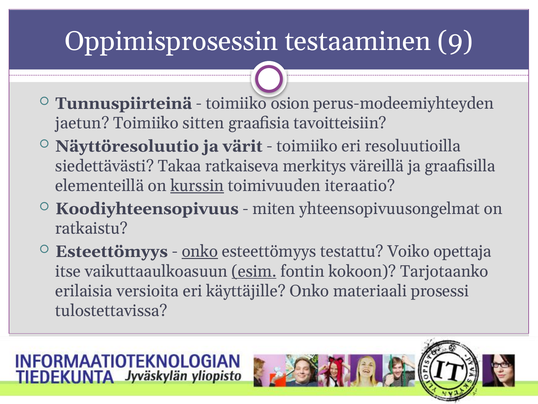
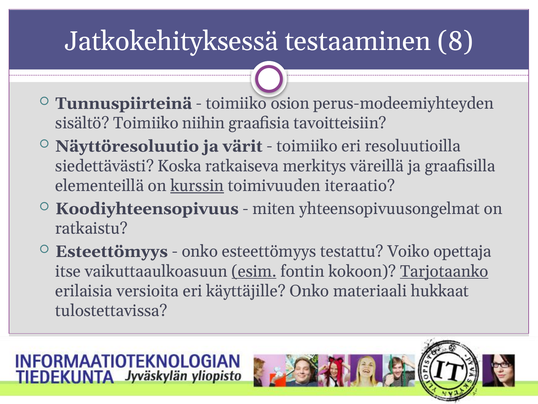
Oppimisprosessin: Oppimisprosessin -> Jatkokehityksessä (171, 41)
9: 9 -> 8 (455, 41)
jaetun: jaetun -> sisältö (82, 123)
sitten: sitten -> niihin (204, 123)
Takaa: Takaa -> Koska (179, 166)
onko underline: present -> none (200, 251)
Tarjotaanko underline: none -> present (444, 271)
prosessi: prosessi -> hukkaat (440, 291)
